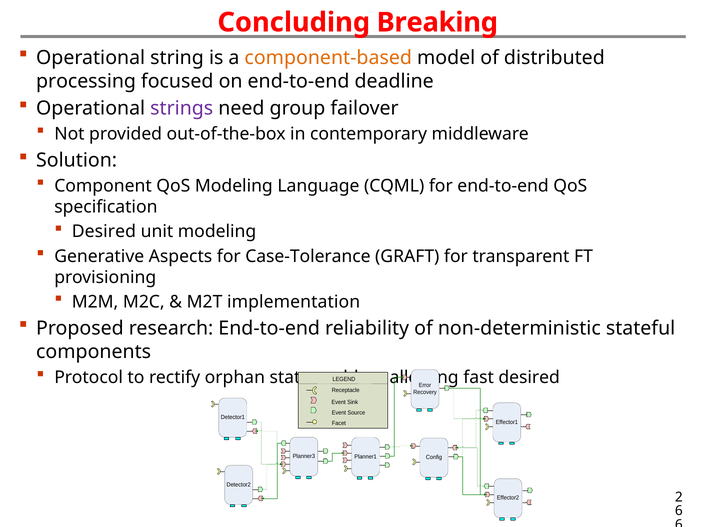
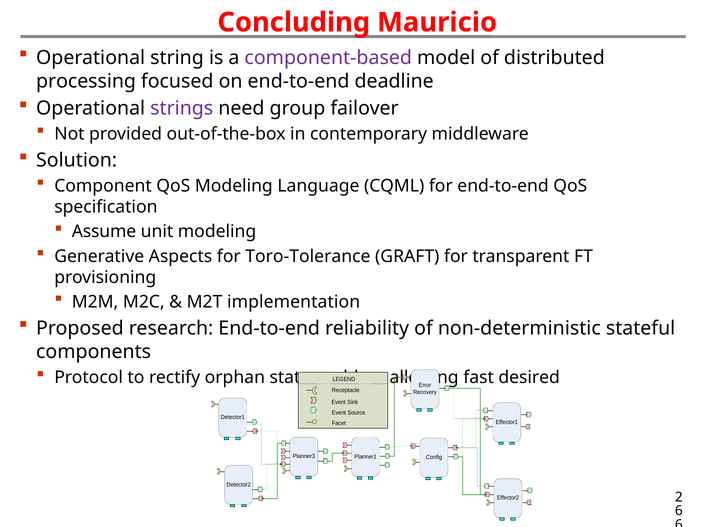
Breaking: Breaking -> Mauricio (437, 22)
component-based colour: orange -> purple (328, 58)
Desired: Desired -> Assume (104, 232)
Case-Tolerance: Case-Tolerance -> Toro-Tolerance (308, 256)
